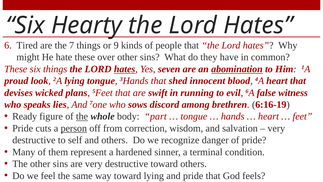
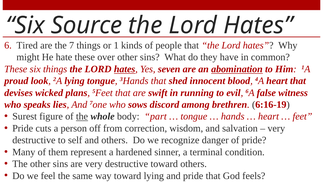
Hearty: Hearty -> Source (87, 25)
9: 9 -> 1 (116, 45)
Ready: Ready -> Surest (25, 116)
person underline: present -> none (74, 128)
